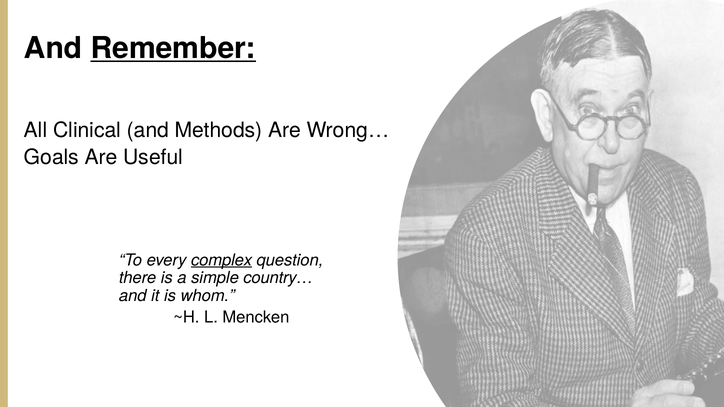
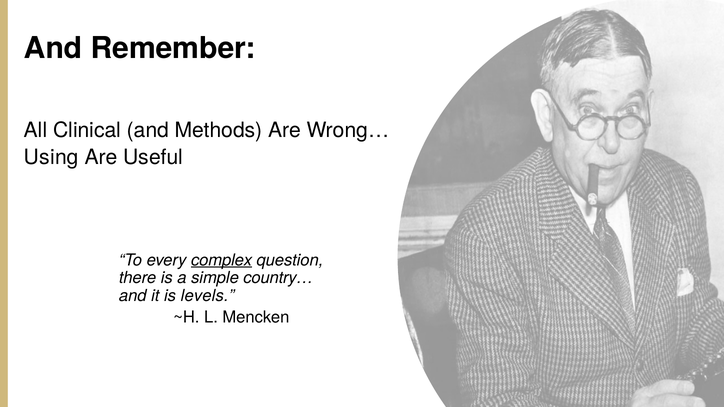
Remember underline: present -> none (173, 48)
Goals: Goals -> Using (51, 158)
whom: whom -> levels (208, 296)
